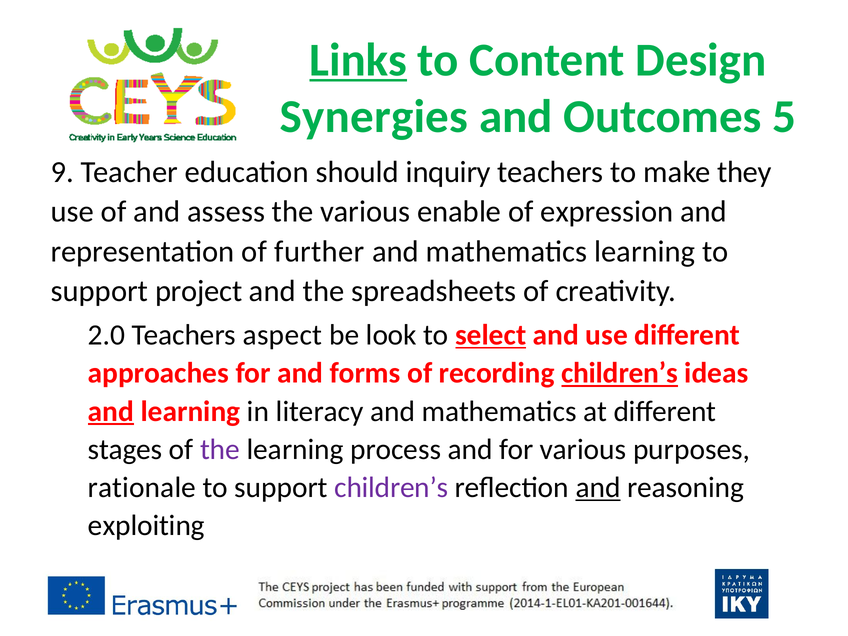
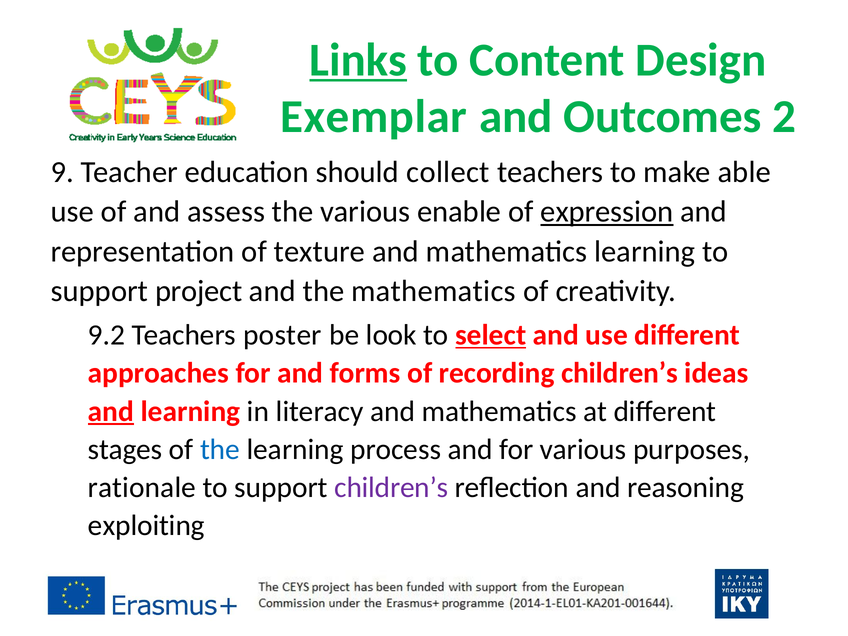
Synergies: Synergies -> Exemplar (374, 116)
5: 5 -> 2 (784, 116)
inquiry: inquiry -> collect (448, 172)
they: they -> able (744, 172)
expression underline: none -> present (607, 212)
further: further -> texture (320, 251)
the spreadsheets: spreadsheets -> mathematics (434, 291)
2.0: 2.0 -> 9.2 (107, 335)
aspect: aspect -> poster (282, 335)
children’s underline: present -> none (620, 373)
the colour: purple -> blue (220, 450)
and underline: present -> none (598, 488)
